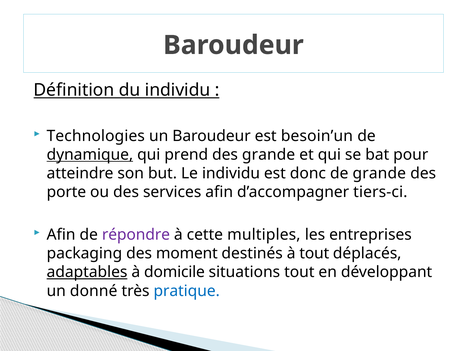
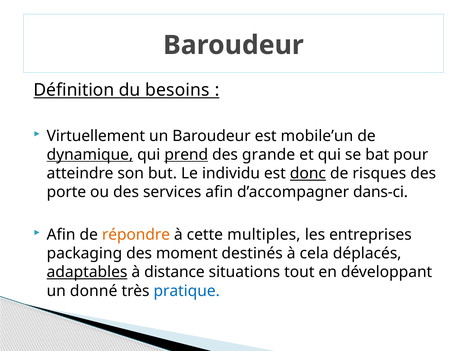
du individu: individu -> besoins (177, 90)
Technologies: Technologies -> Virtuellement (96, 136)
besoin’un: besoin’un -> mobile’un (317, 136)
prend underline: none -> present (186, 154)
donc underline: none -> present (308, 173)
de grande: grande -> risques (379, 173)
tiers-ci: tiers-ci -> dans-ci (381, 192)
répondre colour: purple -> orange (136, 234)
à tout: tout -> cela (314, 253)
domicile: domicile -> distance (174, 272)
